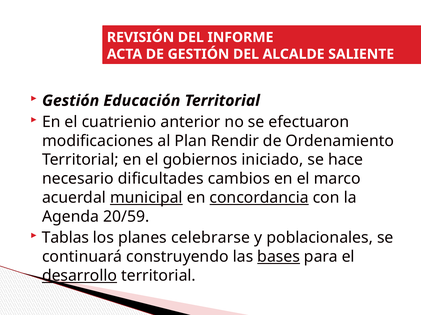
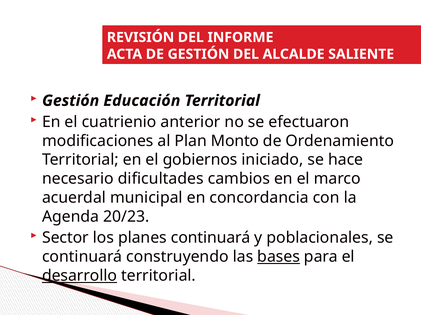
Rendir: Rendir -> Monto (235, 141)
municipal underline: present -> none (146, 198)
concordancia underline: present -> none (259, 198)
20/59: 20/59 -> 20/23 (126, 217)
Tablas: Tablas -> Sector (65, 238)
planes celebrarse: celebrarse -> continuará (211, 238)
